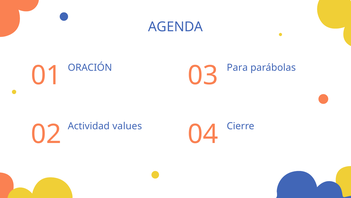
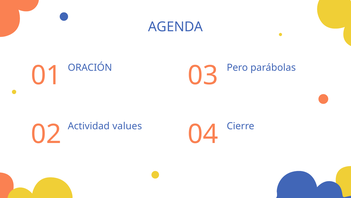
Para: Para -> Pero (237, 68)
